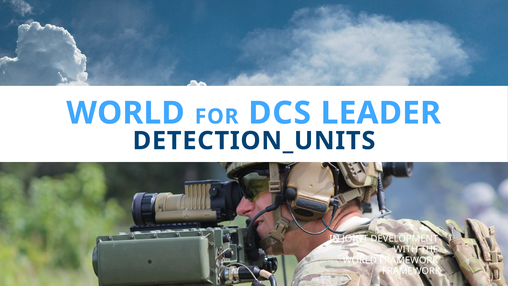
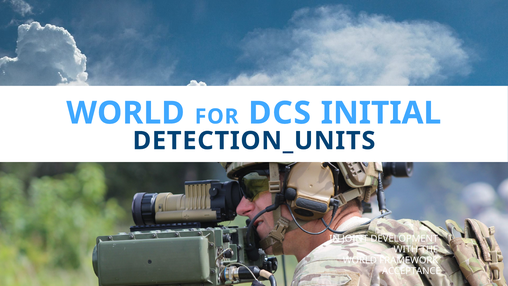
LEADER: LEADER -> INITIAL (381, 113)
FRAMEWORK: FRAMEWORK -> ACCEPTANCE (411, 271)
